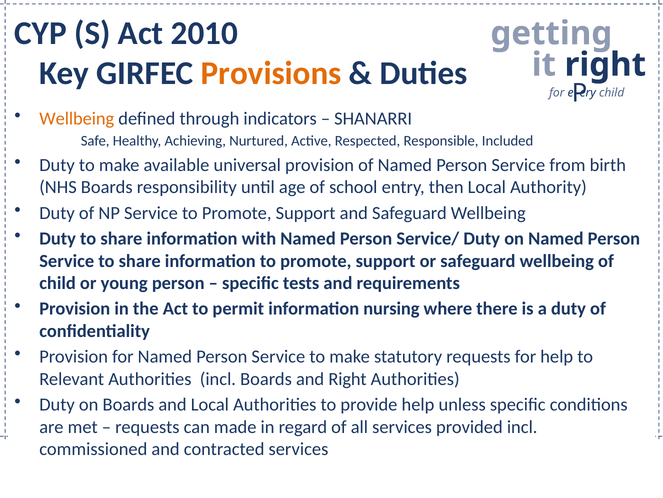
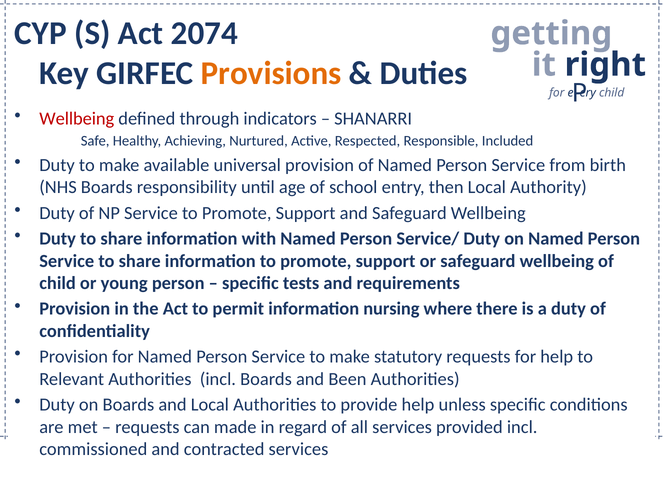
2010: 2010 -> 2074 (204, 33)
Wellbeing colour: orange -> red (77, 118)
and Right: Right -> Been (347, 378)
